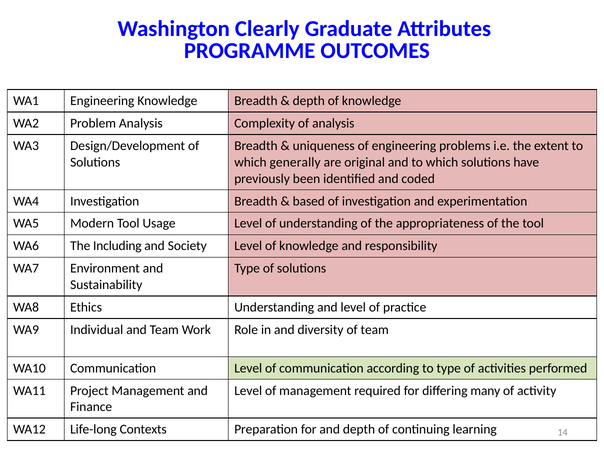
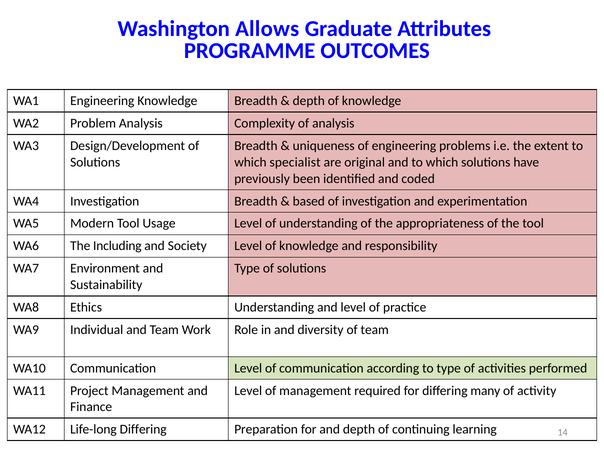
Clearly: Clearly -> Allows (267, 29)
generally: generally -> specialist (295, 162)
Life-long Contexts: Contexts -> Differing (143, 429)
